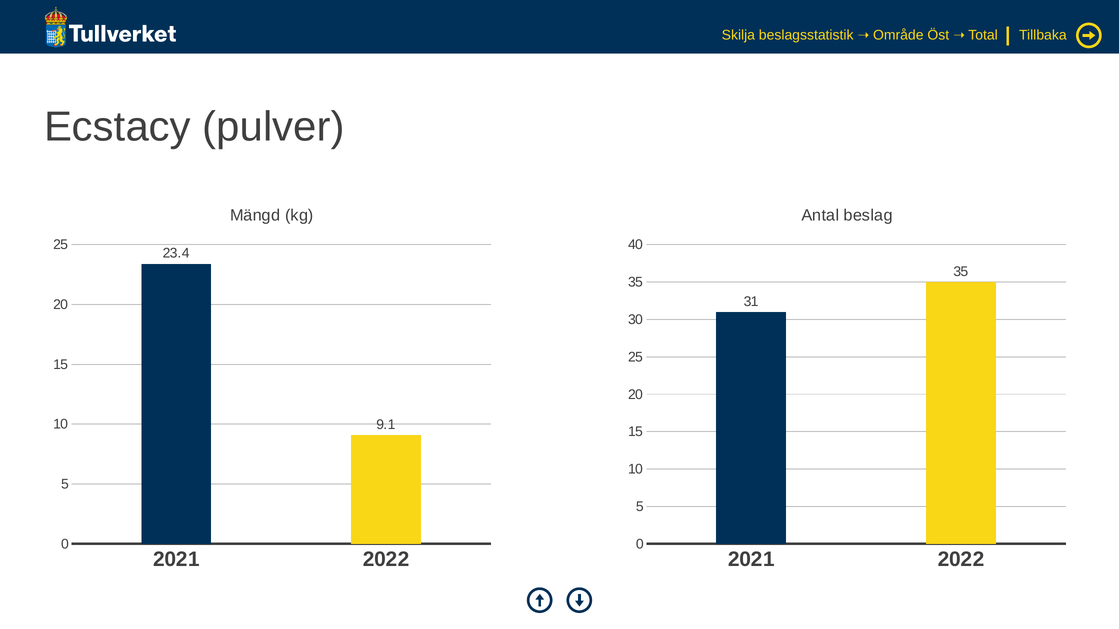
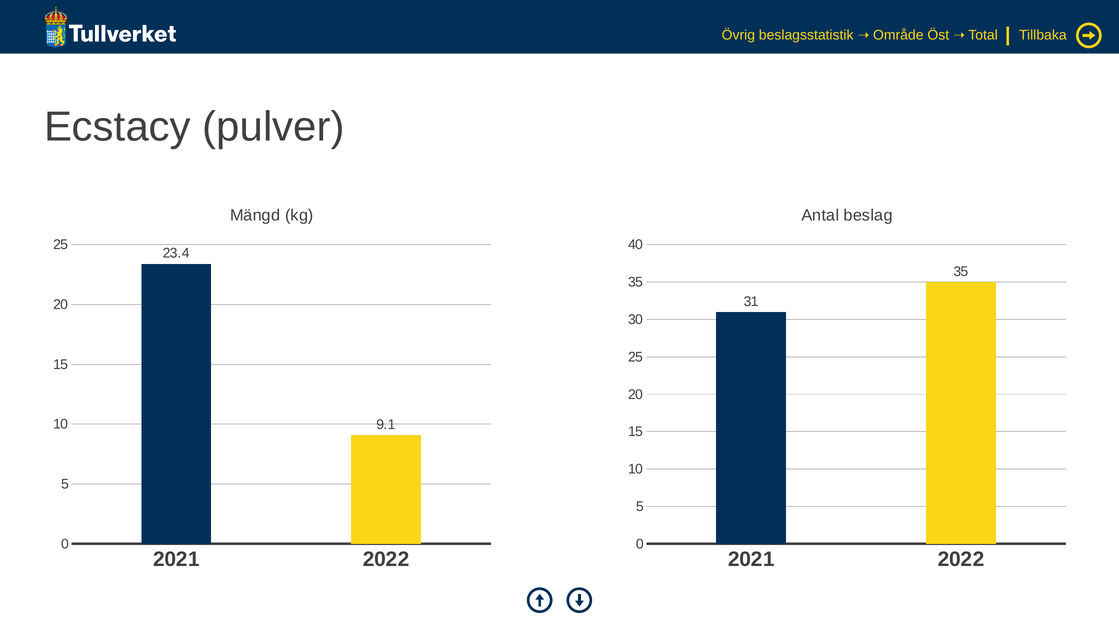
Skilja: Skilja -> Övrig (738, 35)
